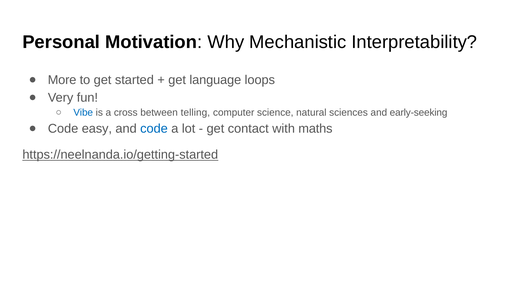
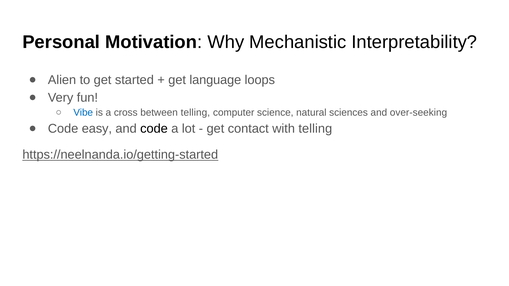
More: More -> Alien (62, 80)
early-seeking: early-seeking -> over-seeking (418, 113)
code colour: blue -> black (154, 129)
with maths: maths -> telling (315, 129)
